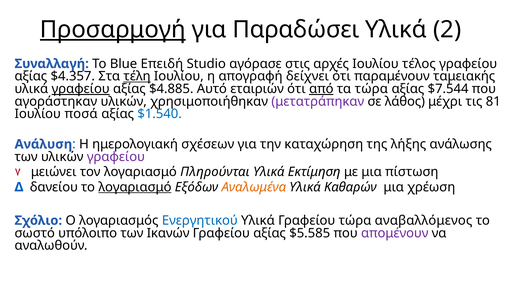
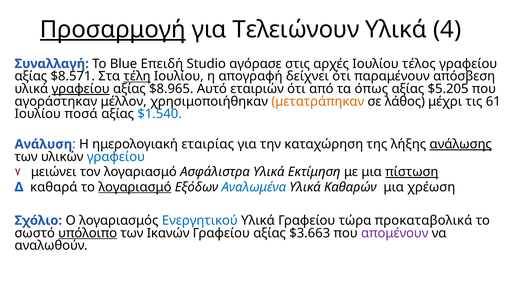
Παραδώσει: Παραδώσει -> Τελειώνουν (296, 30)
2: 2 -> 4 (447, 30)
$4.357: $4.357 -> $8.571 (73, 76)
ταμειακής: ταμειακής -> απόσβεση (464, 76)
$4.885: $4.885 -> $8.965 (171, 89)
από underline: present -> none (321, 89)
τα τώρα: τώρα -> όπως (371, 89)
$7.544: $7.544 -> $5.205 (448, 89)
αγοράστηκαν υλικών: υλικών -> μέλλον (124, 101)
μετατράπηκαν colour: purple -> orange (318, 101)
81: 81 -> 61 (493, 101)
σχέσεων: σχέσεων -> εταιρίας (208, 144)
ανάλωσης underline: none -> present (461, 144)
γραφείου colour: purple -> blue (116, 157)
Πληρούνται: Πληρούνται -> Ασφάλιστρα (215, 172)
πίστωση underline: none -> present (412, 172)
δανείου: δανείου -> καθαρά (54, 187)
Αναλωμένα colour: orange -> blue (254, 187)
αναβαλλόμενος: αναβαλλόμενος -> προκαταβολικά (424, 221)
υπόλοιπο underline: none -> present (88, 233)
$5.585: $5.585 -> $3.663 (310, 233)
